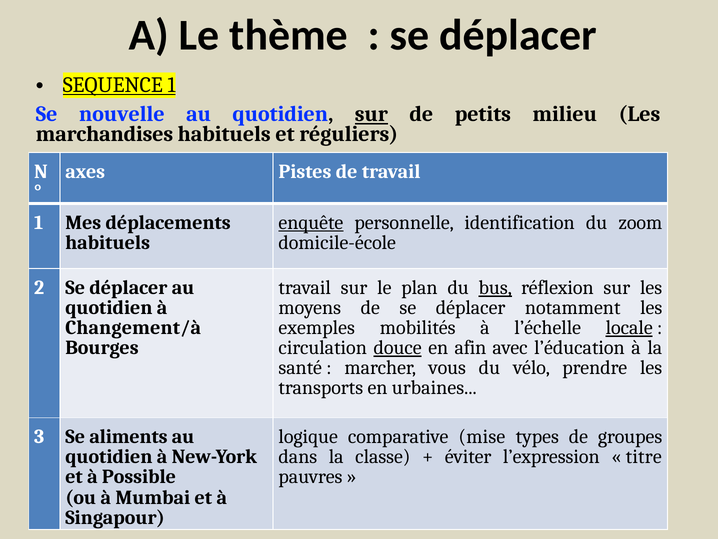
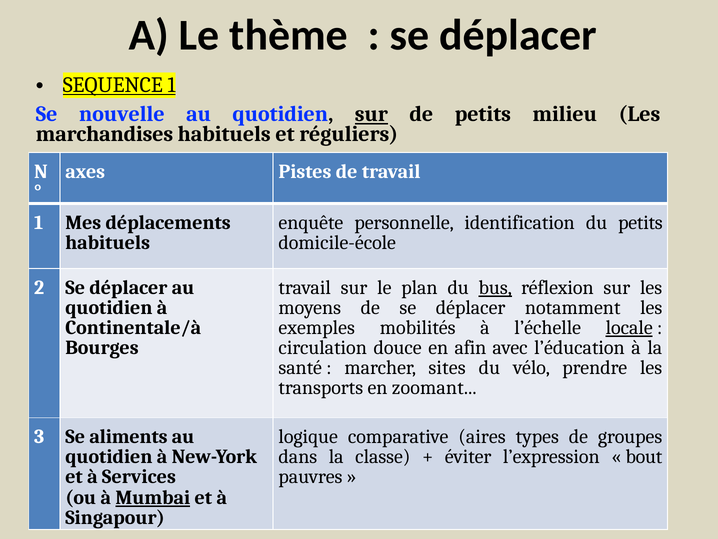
enquête underline: present -> none (311, 222)
du zoom: zoom -> petits (640, 222)
Changement/à: Changement/à -> Continentale/à (133, 327)
douce underline: present -> none (398, 347)
vous: vous -> sites (447, 367)
urbaines: urbaines -> zoomant (434, 387)
mise: mise -> aires (482, 436)
titre: titre -> bout (644, 456)
Possible: Possible -> Services (139, 476)
Mumbai underline: none -> present (153, 497)
